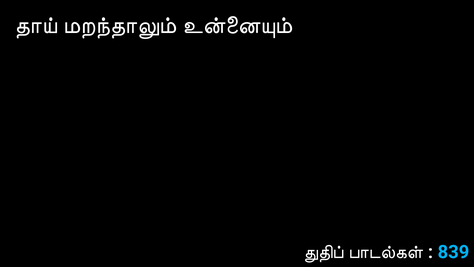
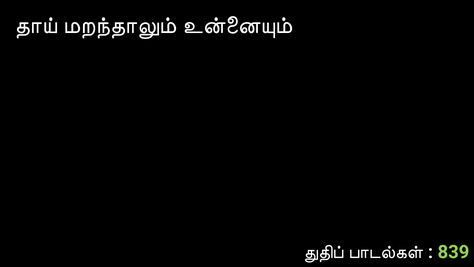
839 colour: light blue -> light green (453, 252)
